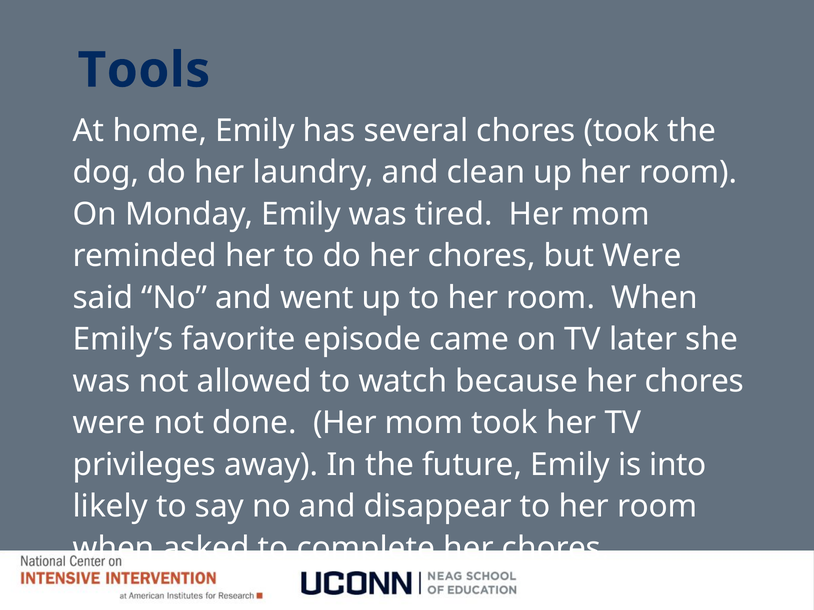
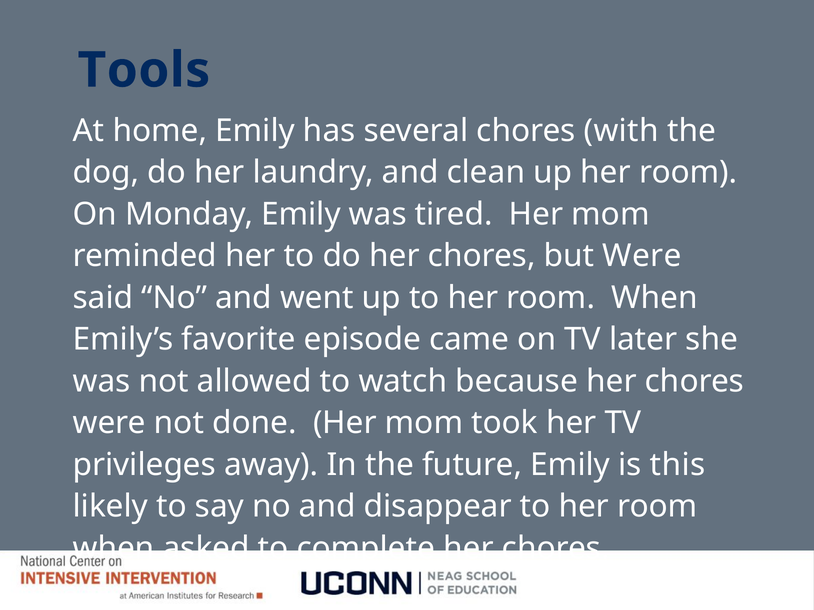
chores took: took -> with (621, 131)
into: into -> this (678, 465)
